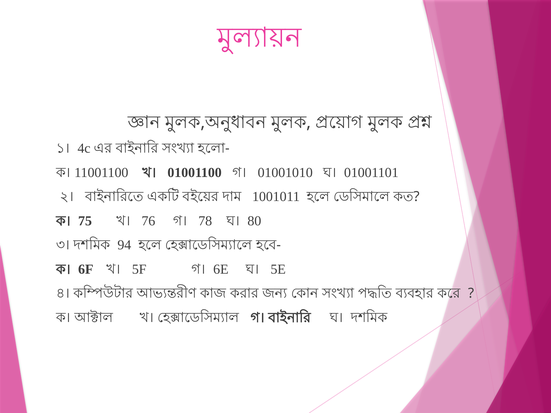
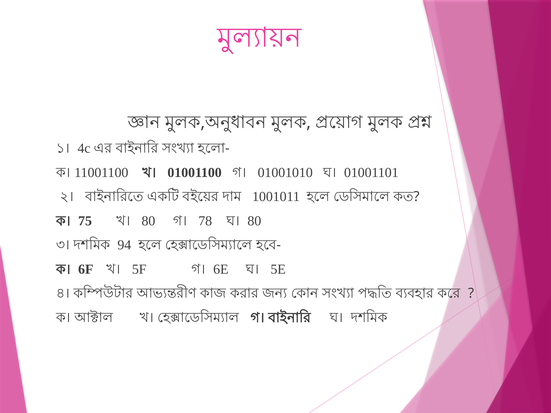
76: 76 -> 80 (148, 221)
